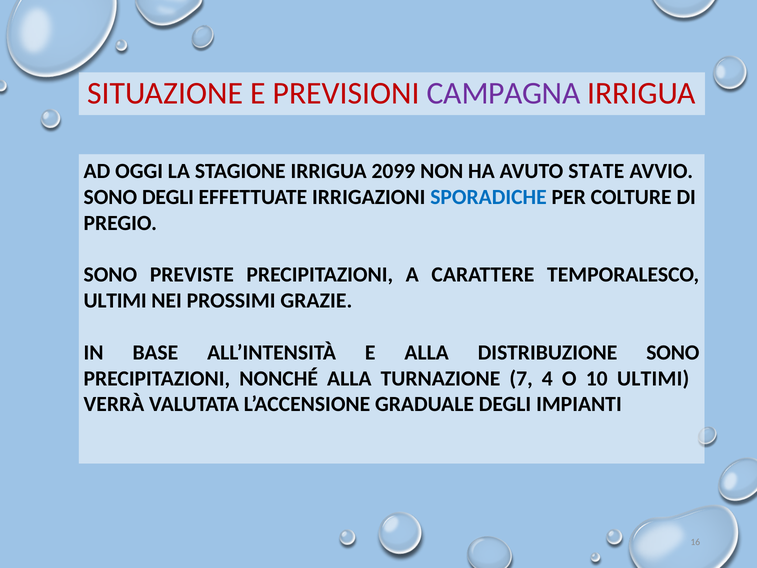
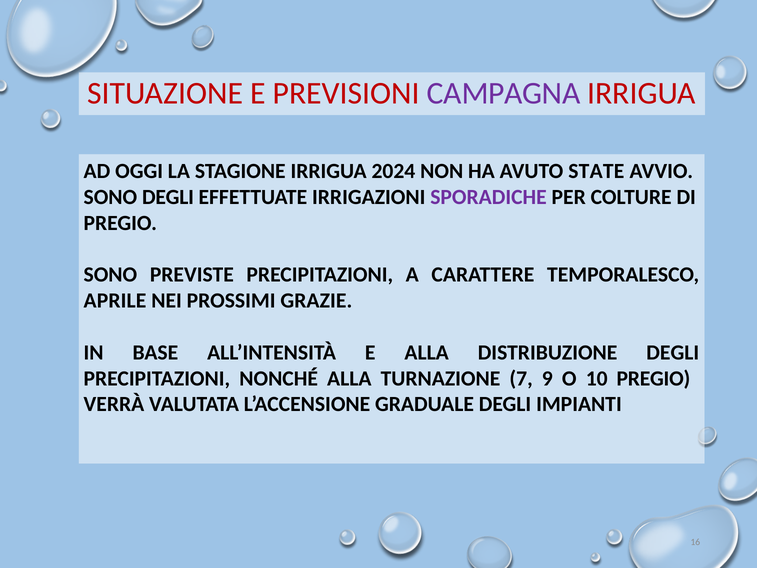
2099: 2099 -> 2024 (393, 171)
SPORADICHE colour: blue -> purple (488, 197)
ULTIMI: ULTIMI -> APRILE (115, 301)
DISTRIBUZIONE SONO: SONO -> DEGLI (673, 352)
4: 4 -> 9 (547, 378)
10 ULTIMI: ULTIMI -> PREGIO (653, 378)
